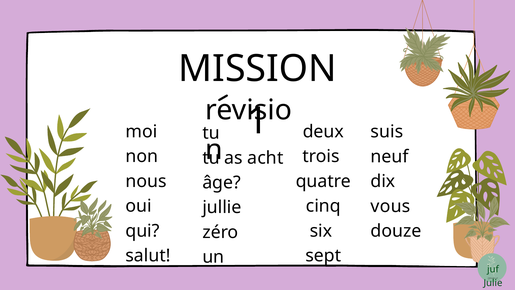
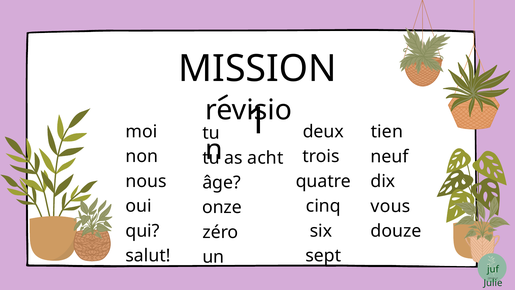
suis: suis -> tien (387, 132)
jullie: jullie -> onze (222, 207)
